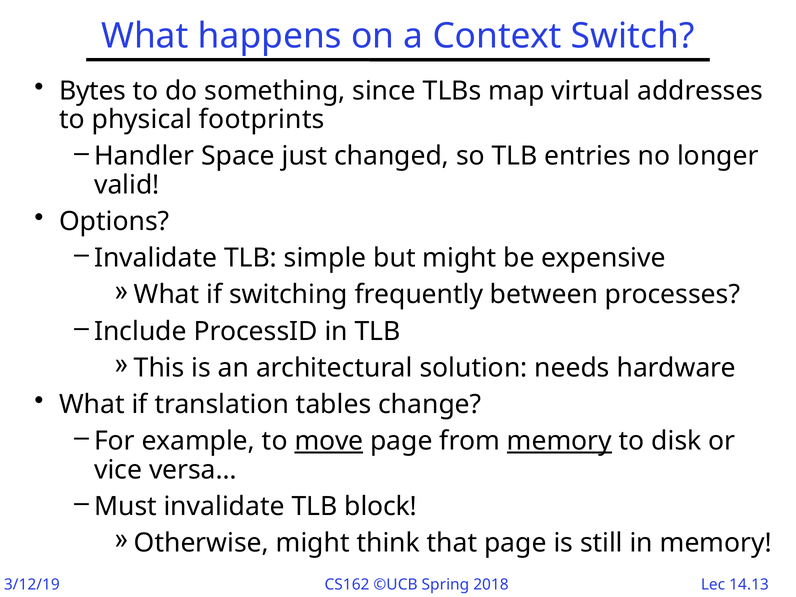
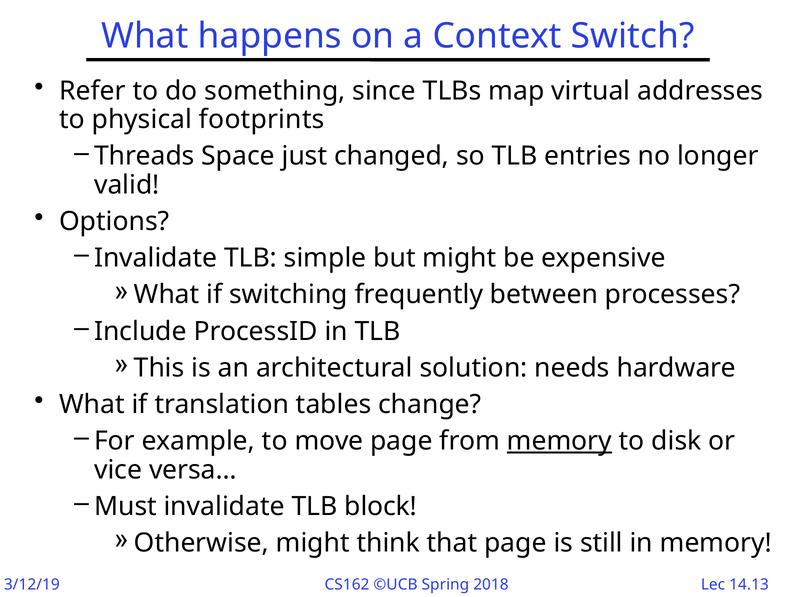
Bytes: Bytes -> Refer (92, 91)
Handler: Handler -> Threads (144, 156)
move underline: present -> none (329, 441)
